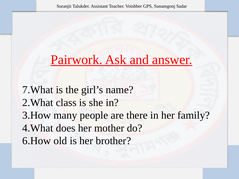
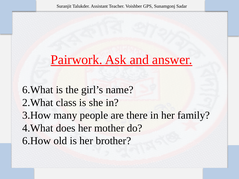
7.What: 7.What -> 6.What (38, 90)
